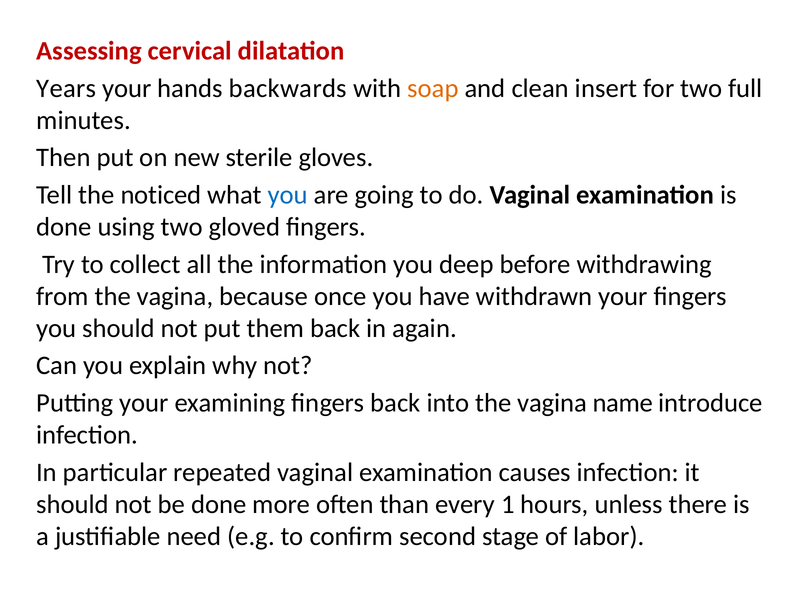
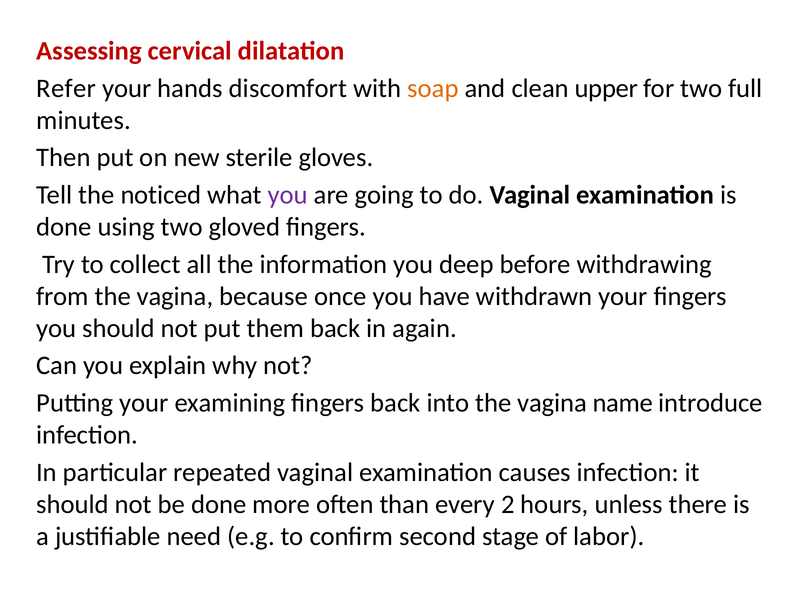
Years: Years -> Refer (66, 88)
backwards: backwards -> discomfort (288, 88)
insert: insert -> upper (606, 88)
you colour: blue -> purple (288, 195)
1: 1 -> 2 (508, 504)
